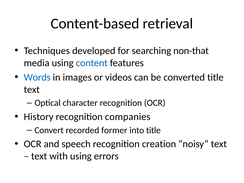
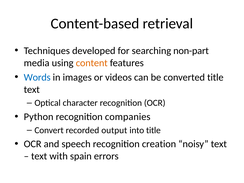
non-that: non-that -> non-part (191, 51)
content colour: blue -> orange (92, 63)
History: History -> Python (39, 117)
former: former -> output (114, 130)
with using: using -> spain (81, 156)
